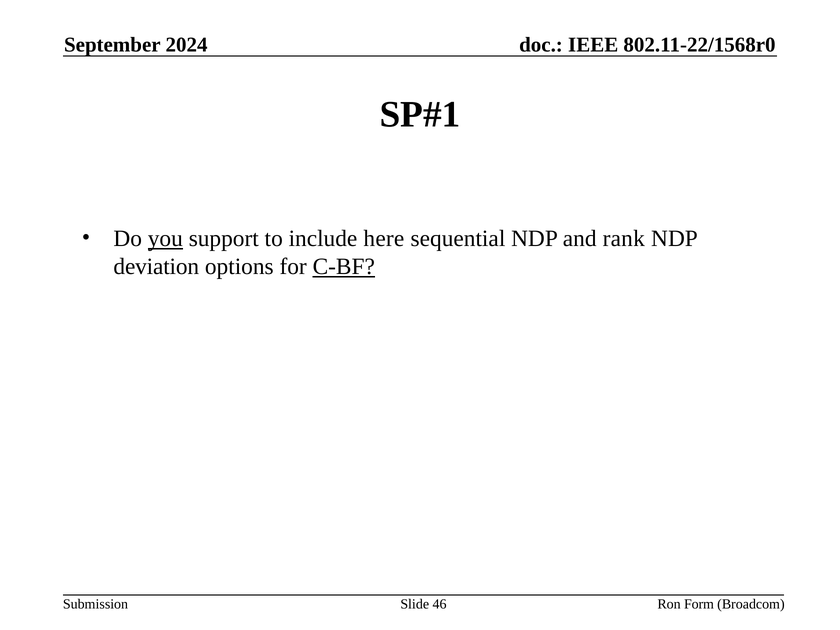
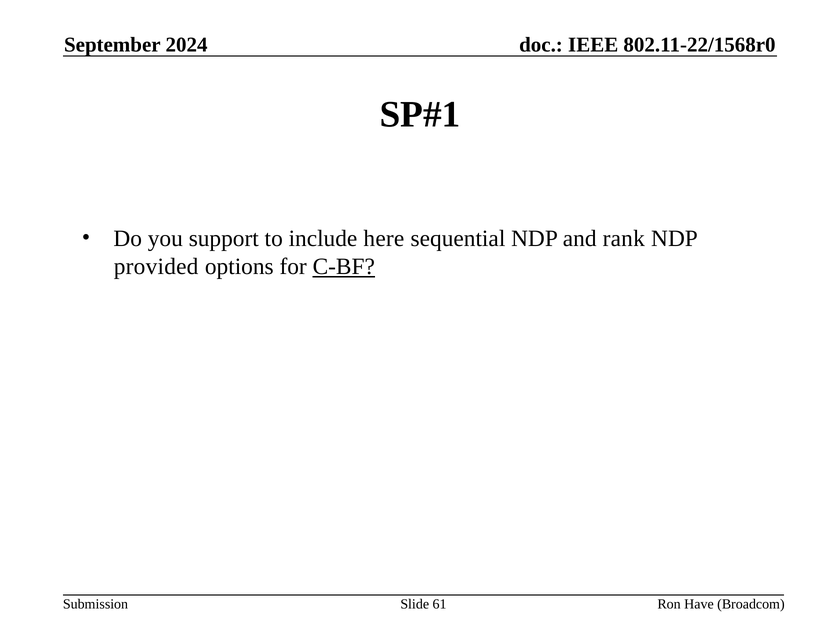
you underline: present -> none (165, 239)
deviation: deviation -> provided (156, 267)
46: 46 -> 61 (440, 604)
Form: Form -> Have (699, 604)
